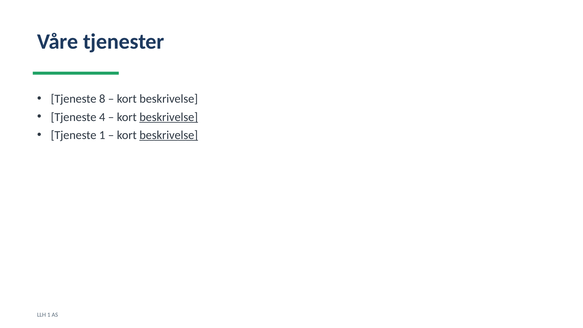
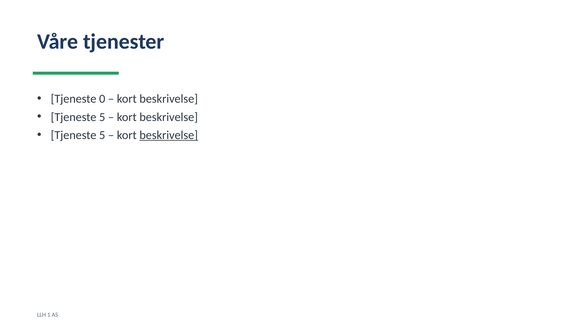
8: 8 -> 0 (102, 99)
4: 4 -> 5 (102, 117)
beskrivelse underline: present -> none (169, 117)
1: 1 -> 5 (102, 135)
